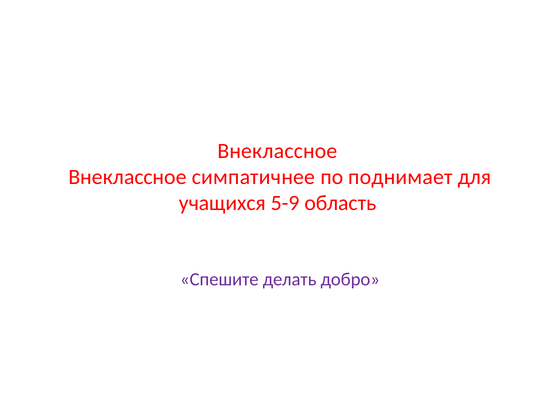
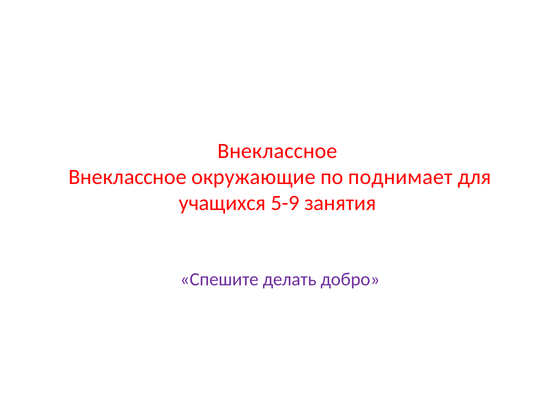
симпатичнее: симпатичнее -> окружающие (253, 177)
область: область -> занятия (340, 203)
